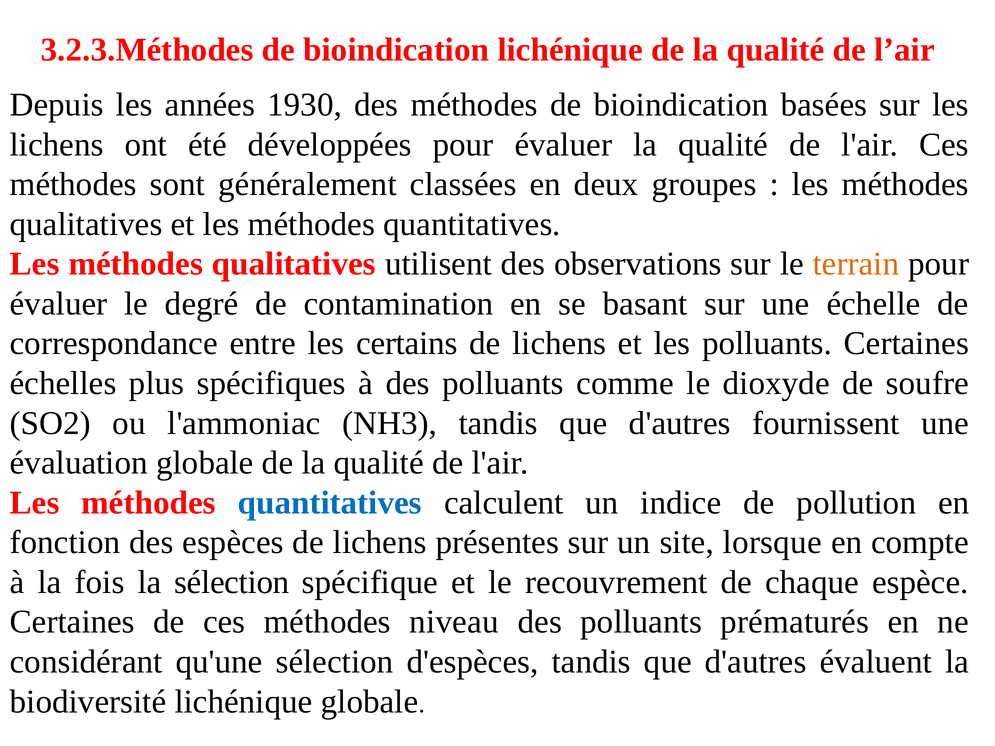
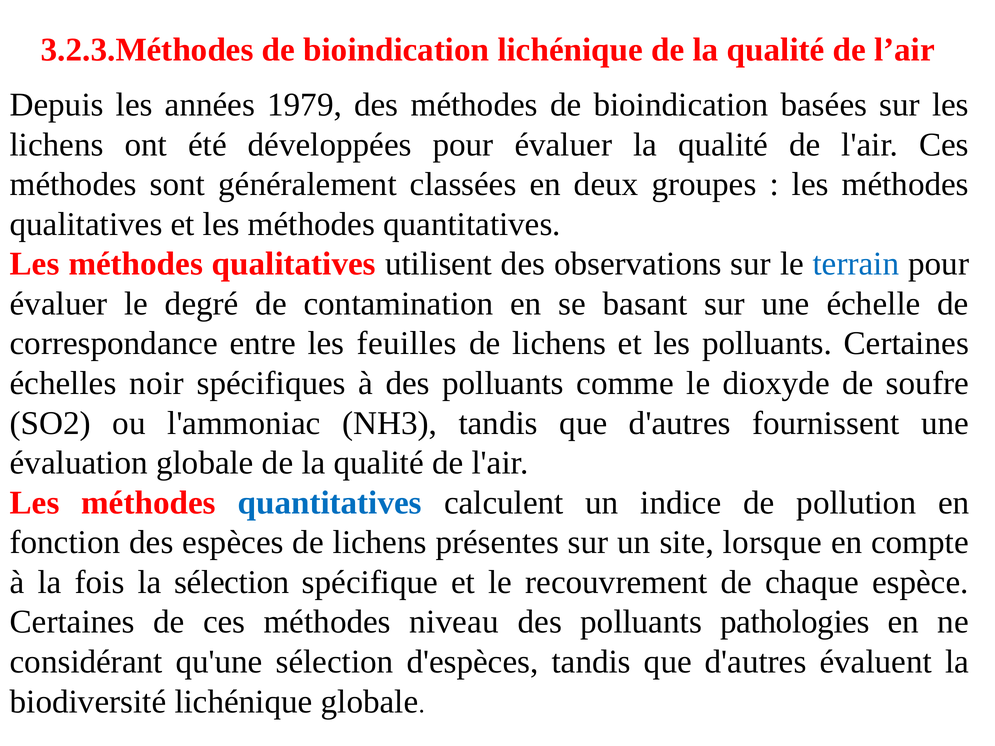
1930: 1930 -> 1979 (305, 105)
terrain colour: orange -> blue (856, 264)
certains: certains -> feuilles (407, 344)
plus: plus -> noir (156, 383)
prématurés: prématurés -> pathologies (795, 622)
